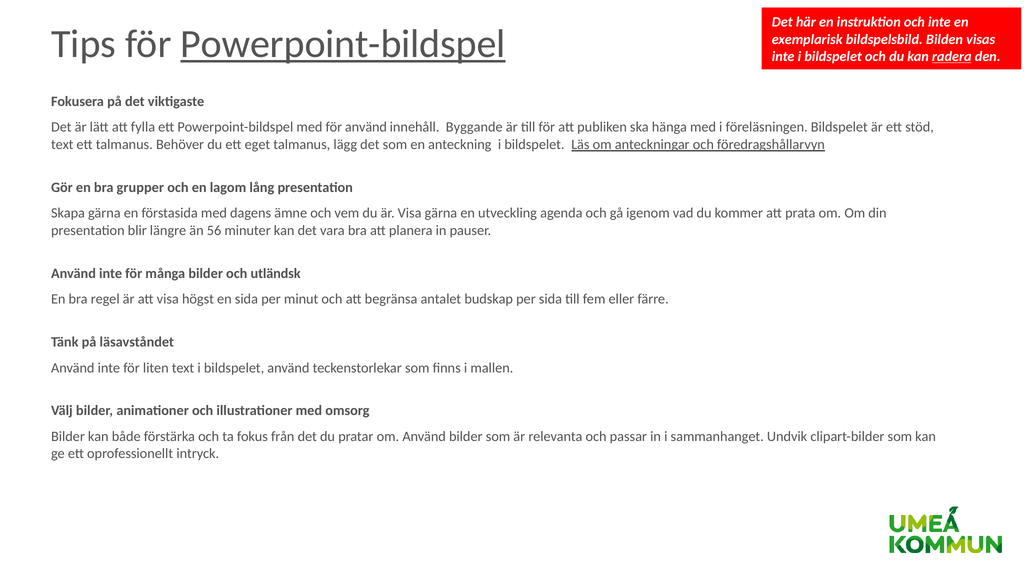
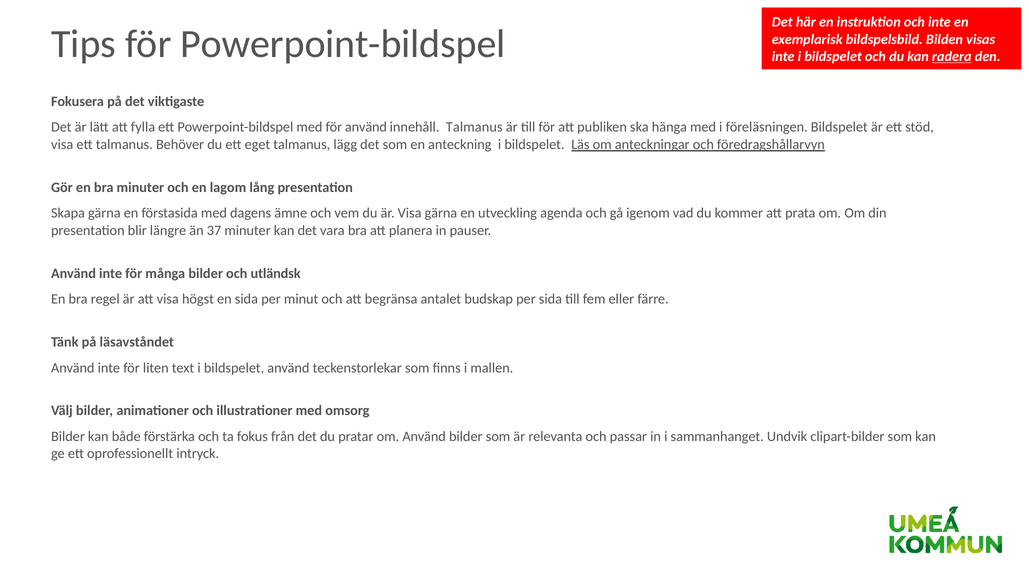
Powerpoint-bildspel underline: present -> none (343, 44)
innehåll Byggande: Byggande -> Talmanus (474, 127)
text: text -> visa (62, 144)
bra grupper: grupper -> minuter (140, 187)
56: 56 -> 37 (214, 230)
